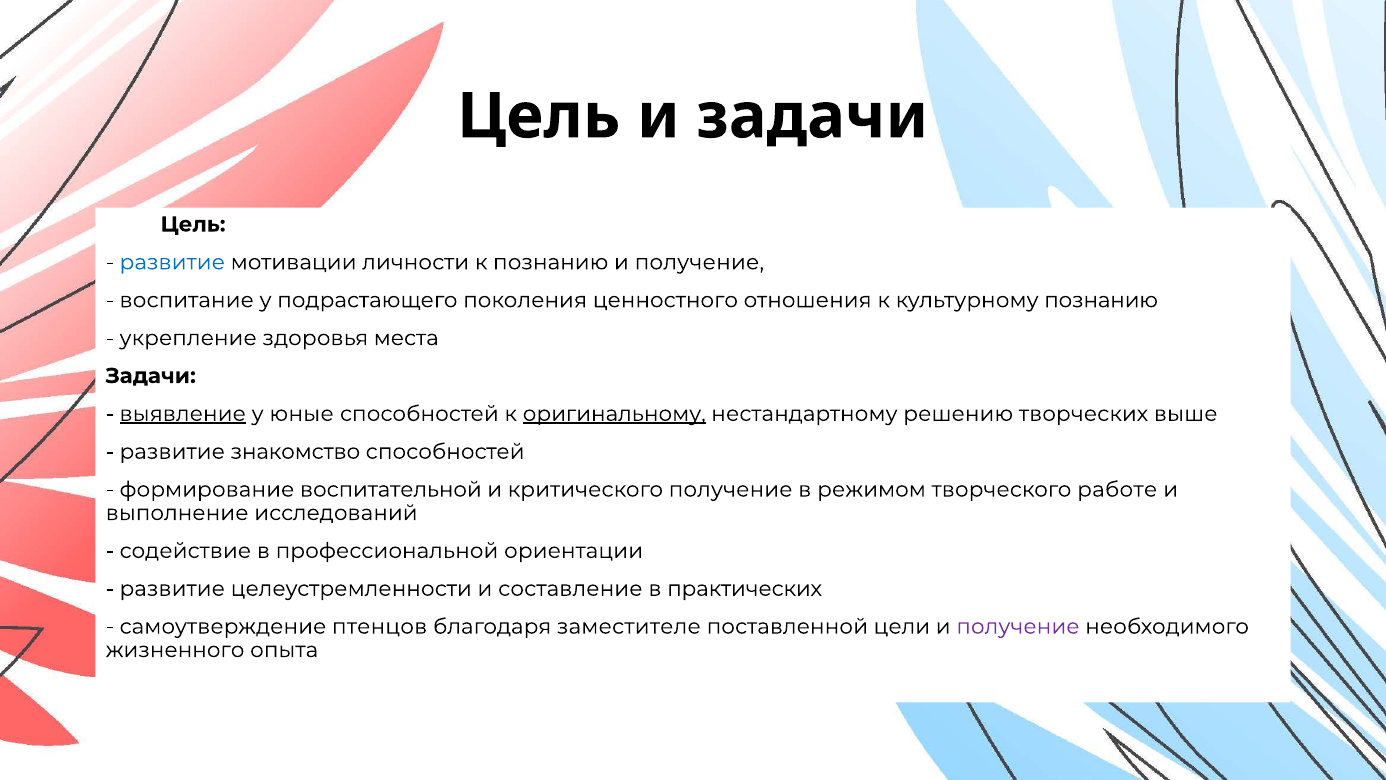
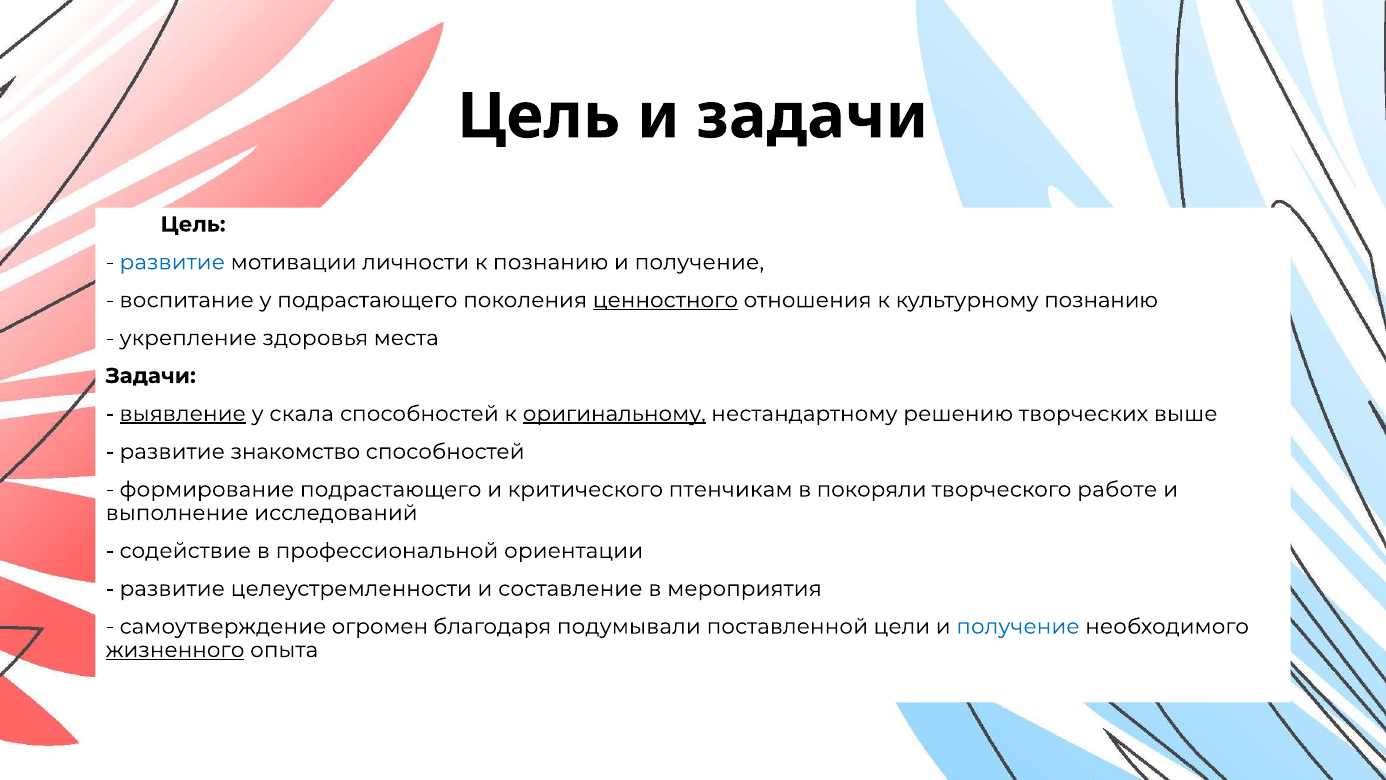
ценностного underline: none -> present (665, 300)
юные: юные -> скала (302, 414)
формирование воспитательной: воспитательной -> подрастающего (391, 489)
критического получение: получение -> птенчикам (731, 489)
режимом: режимом -> покоряли (872, 489)
практических: практических -> мероприятия (744, 588)
птенцов: птенцов -> огромен (380, 626)
заместителе: заместителе -> подумывали (629, 626)
получение colour: purple -> blue (1018, 626)
жизненного underline: none -> present (175, 650)
